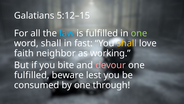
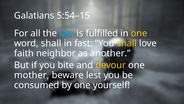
5:12–15: 5:12–15 -> 5:54–15 (73, 15)
one colour: light green -> yellow (139, 33)
working: working -> another (110, 53)
devour colour: pink -> yellow (111, 65)
fulfilled: fulfilled -> mother (32, 75)
through: through -> yourself (111, 85)
